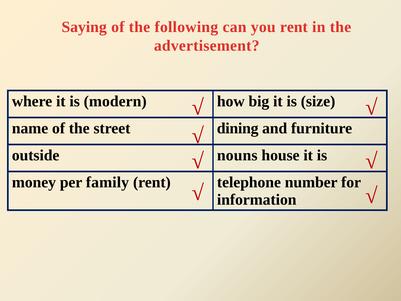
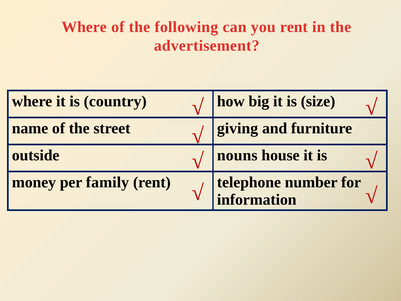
Saying: Saying -> Where (84, 27)
modern: modern -> country (115, 101)
dining: dining -> giving (238, 128)
